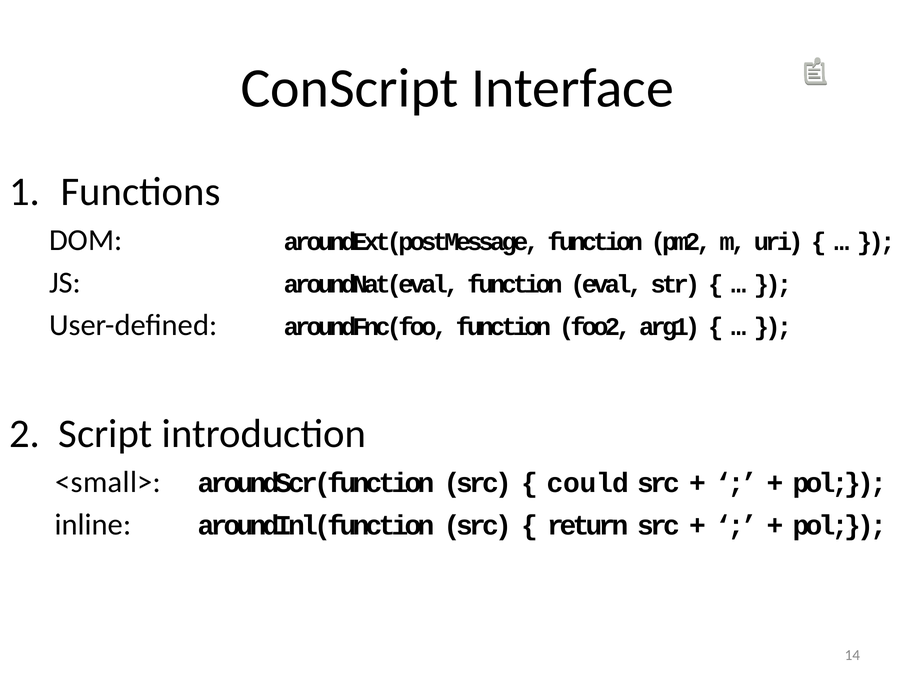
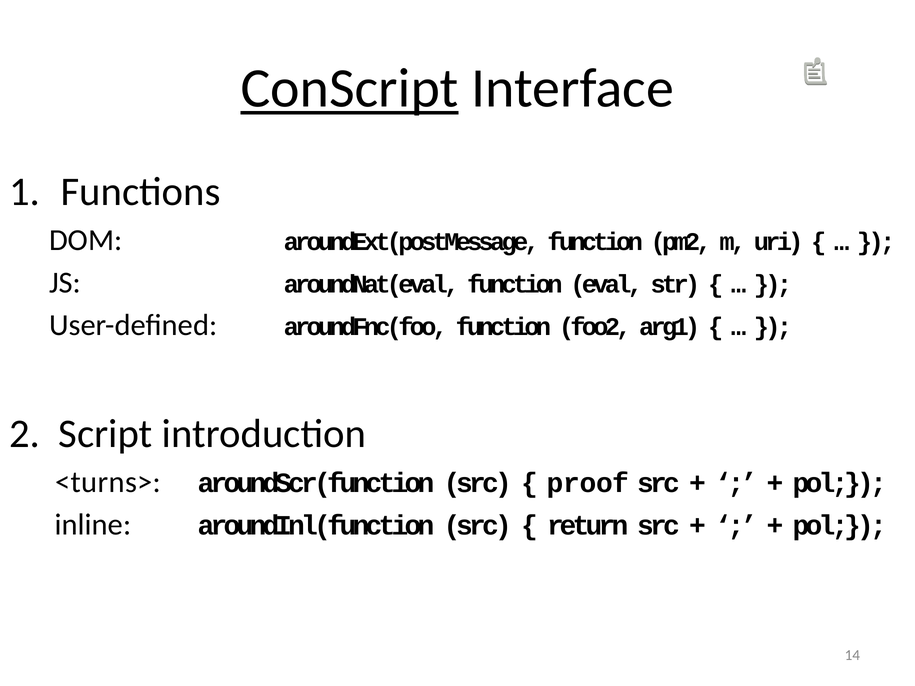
ConScript underline: none -> present (350, 89)
<small>: <small> -> <turns> (108, 482)
could: could -> proof (588, 483)
